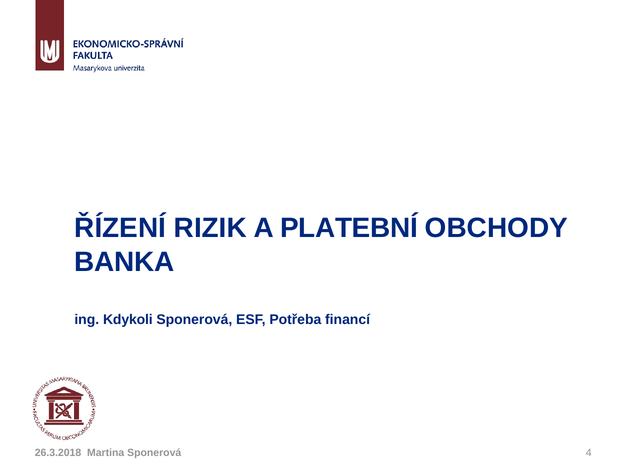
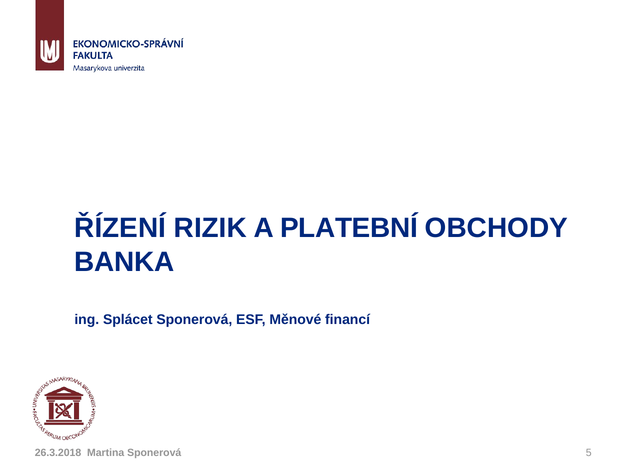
Kdykoli: Kdykoli -> Splácet (128, 319)
Potřeba: Potřeba -> Měnové (295, 319)
4: 4 -> 5 (589, 453)
